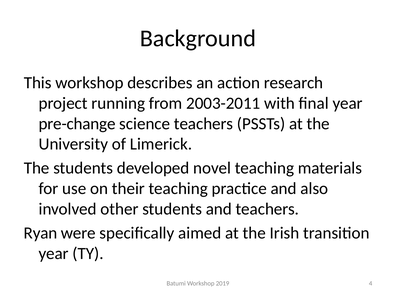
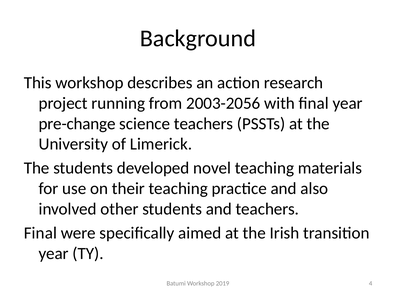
2003-2011: 2003-2011 -> 2003-2056 (223, 103)
Ryan: Ryan -> Final (40, 233)
